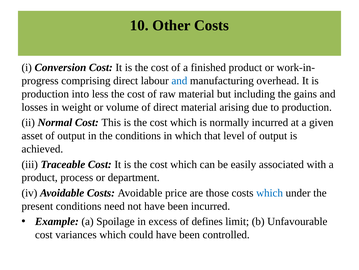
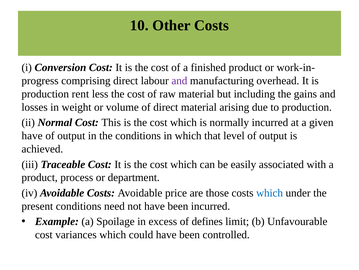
and colour: blue -> purple (179, 81)
into: into -> rent (80, 94)
asset: asset -> have (32, 135)
